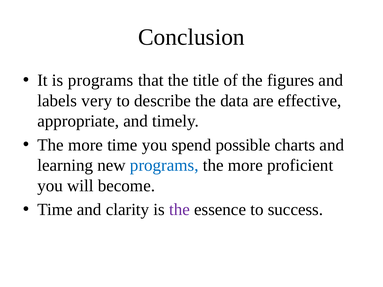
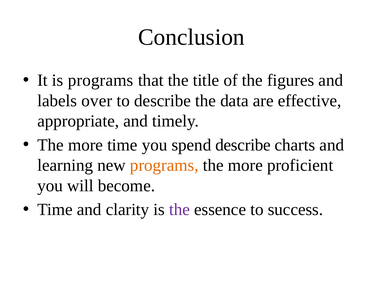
very: very -> over (97, 101)
spend possible: possible -> describe (243, 145)
programs colour: blue -> orange (164, 165)
